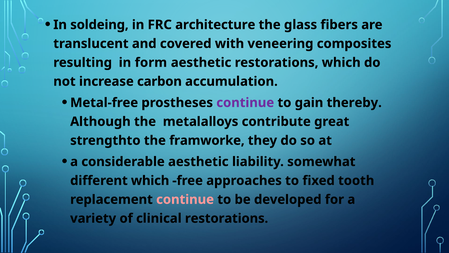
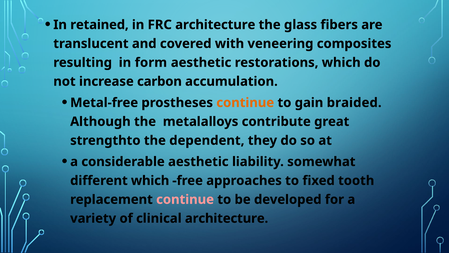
soldeing: soldeing -> retained (99, 25)
continue colour: purple -> orange (245, 103)
thereby: thereby -> braided (354, 103)
framworke: framworke -> dependent (207, 140)
clinical restorations: restorations -> architecture (227, 218)
